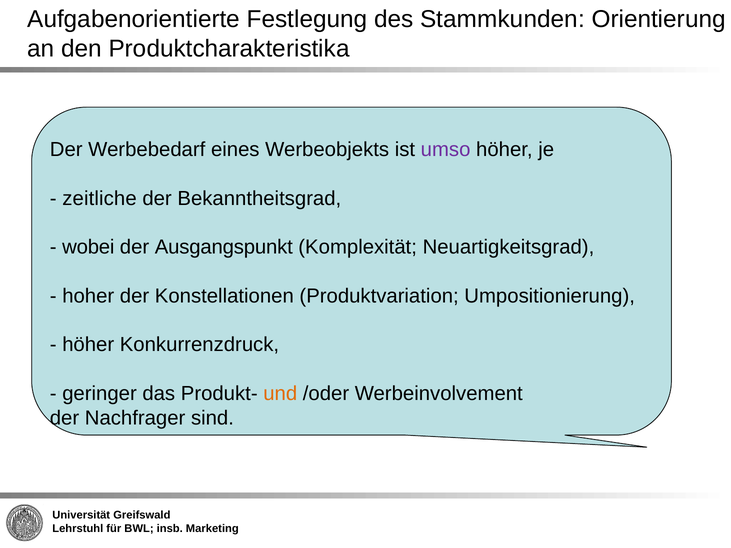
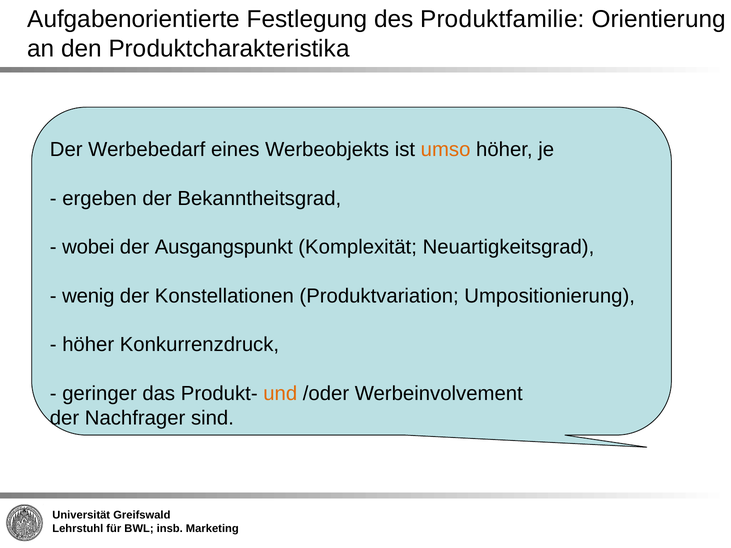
Stammkunden: Stammkunden -> Produktfamilie (502, 19)
umso colour: purple -> orange (446, 150)
zeitliche: zeitliche -> ergeben (100, 199)
hoher: hoher -> wenig (88, 296)
